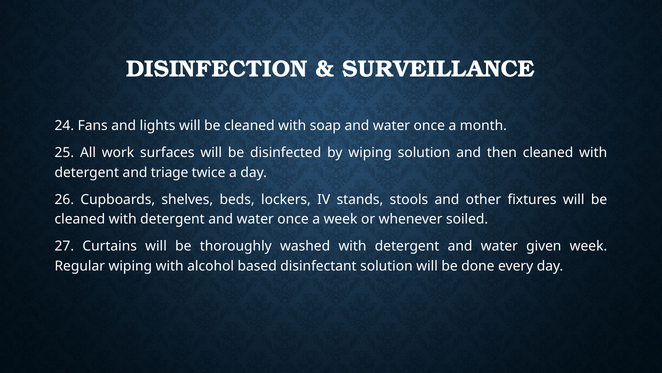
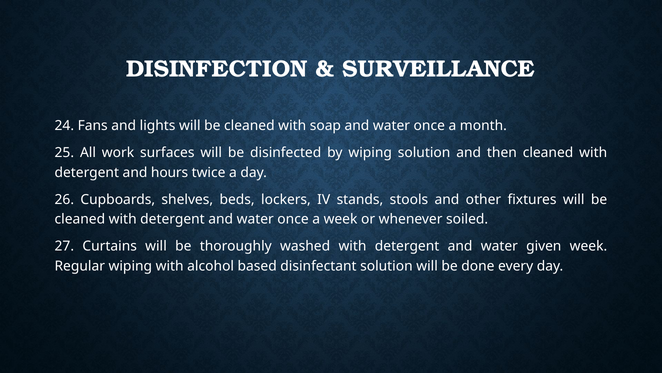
triage: triage -> hours (170, 172)
